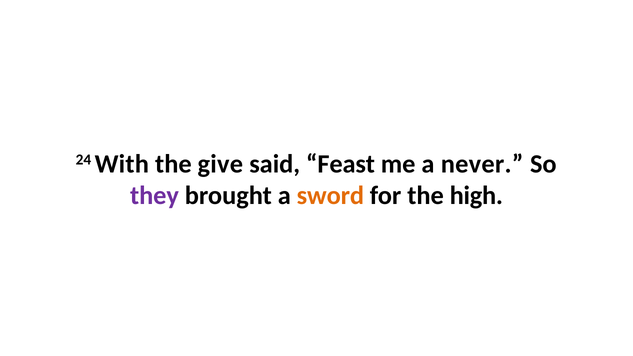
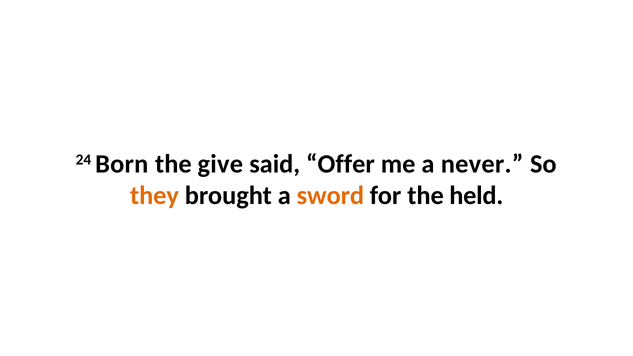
With: With -> Born (122, 164)
Feast: Feast -> Offer (340, 164)
they colour: purple -> orange (154, 196)
high: high -> held (476, 196)
